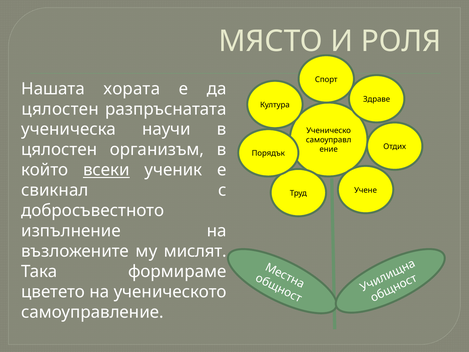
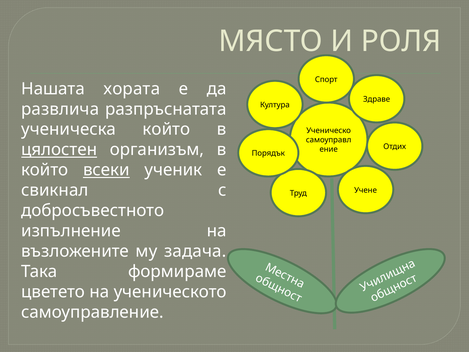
цялостен: цялостен -> развлича (60, 109)
ученическа научи: научи -> който (166, 129)
цялостен underline: none -> present (59, 150)
мислят: мислят -> задача (195, 251)
